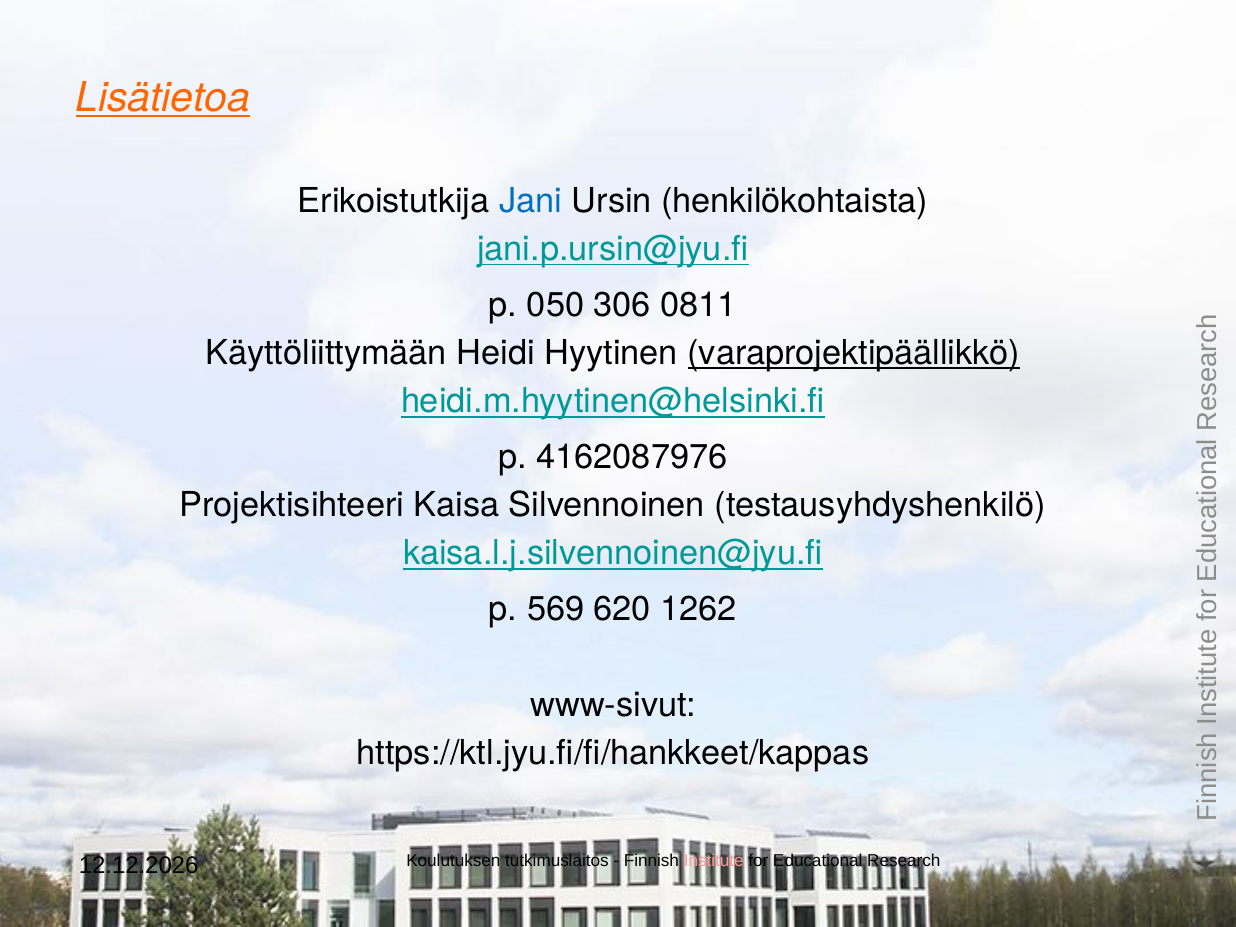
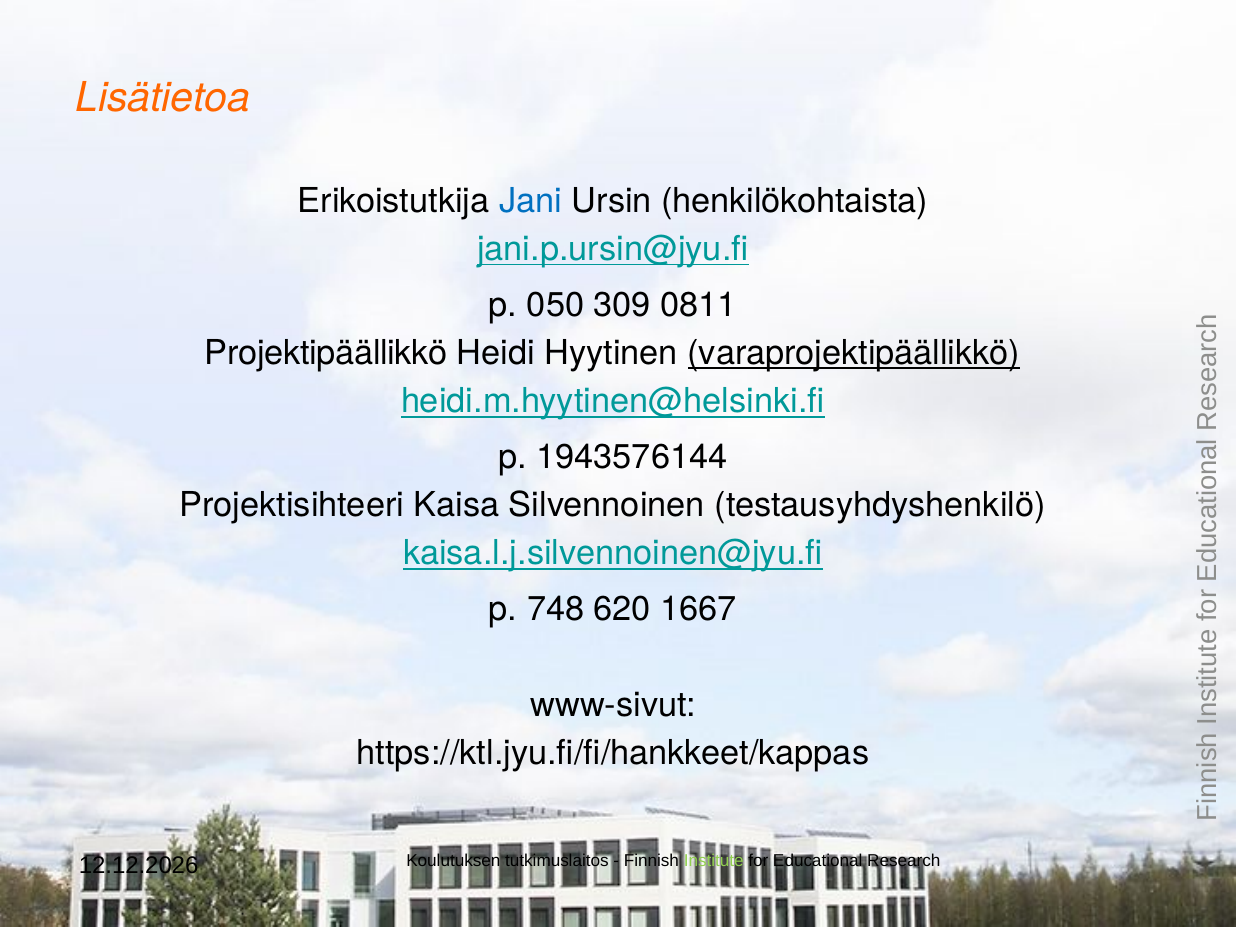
Lisätietoa underline: present -> none (163, 98)
306: 306 -> 309 (622, 305)
Käyttöliittymään: Käyttöliittymään -> Projektipäällikkö (326, 353)
4162087976: 4162087976 -> 1943576144 (632, 457)
569: 569 -> 748 (556, 609)
1262: 1262 -> 1667 (699, 609)
Institute colour: pink -> light green (714, 861)
